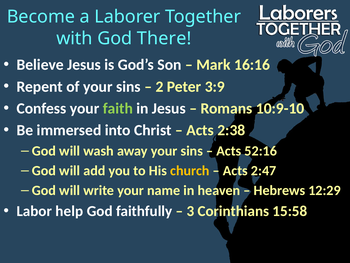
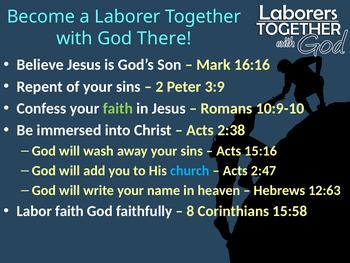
52:16: 52:16 -> 15:16 (261, 151)
church colour: yellow -> light blue (190, 170)
12:29: 12:29 -> 12:63 (325, 190)
Labor help: help -> faith (69, 211)
3: 3 -> 8 (190, 211)
